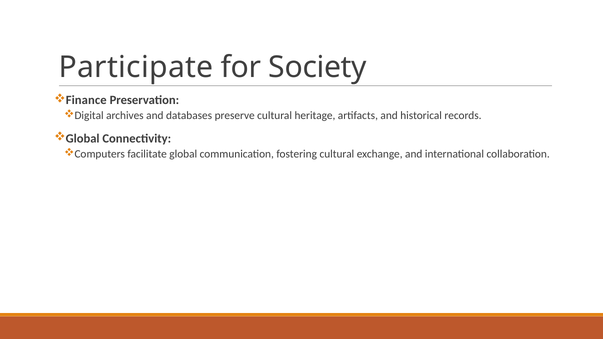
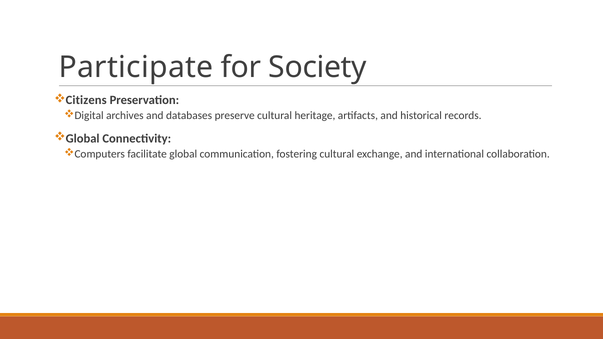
Finance: Finance -> Citizens (86, 100)
